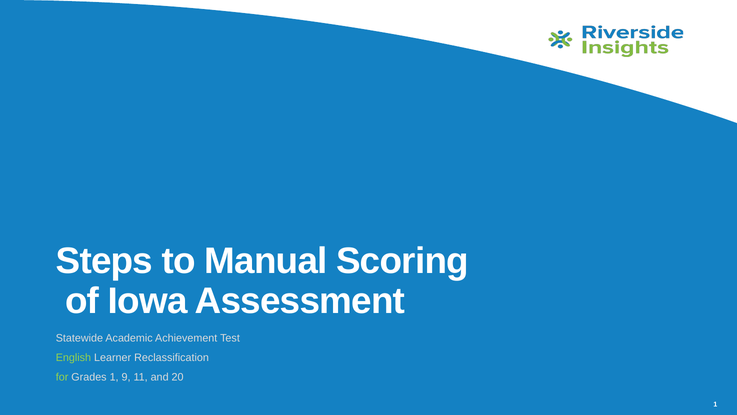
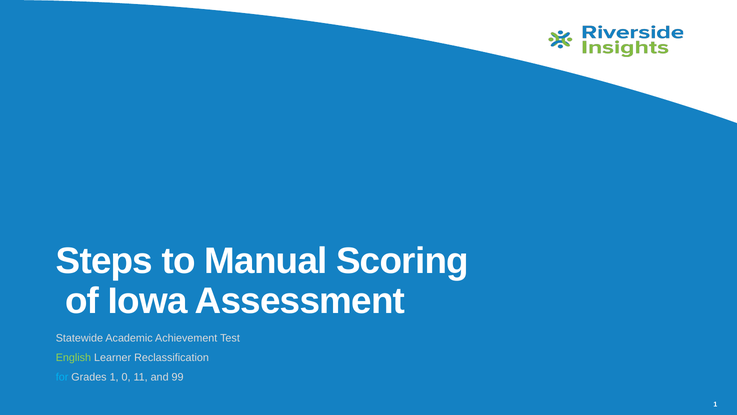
for colour: light green -> light blue (62, 377)
9: 9 -> 0 (126, 377)
20: 20 -> 99 (178, 377)
